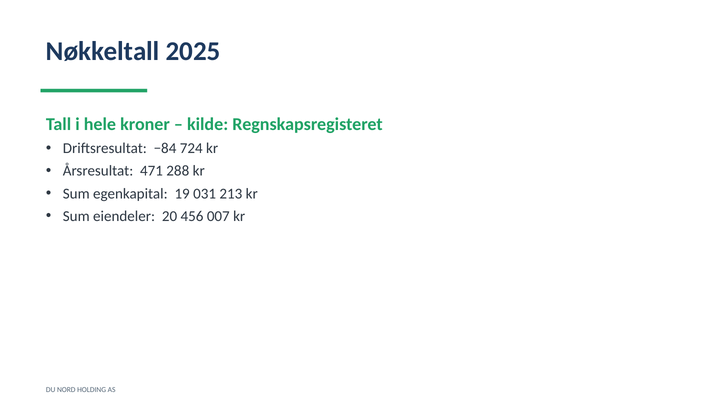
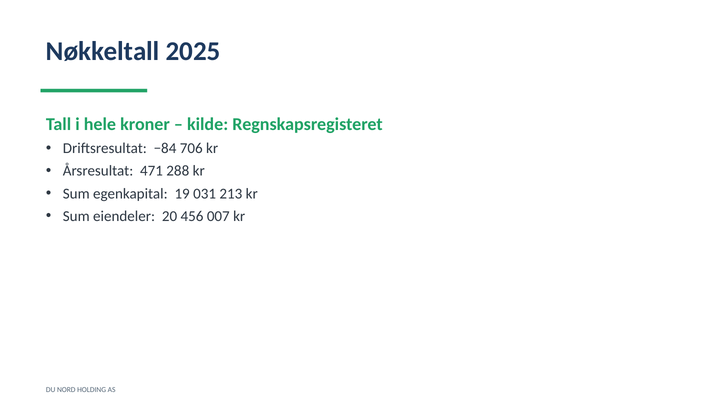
724: 724 -> 706 (191, 148)
